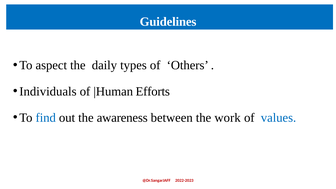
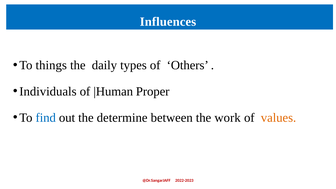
Guidelines: Guidelines -> Influences (168, 22)
aspect: aspect -> things (51, 65)
Efforts: Efforts -> Proper (153, 91)
awareness: awareness -> determine (122, 118)
values colour: blue -> orange (279, 118)
